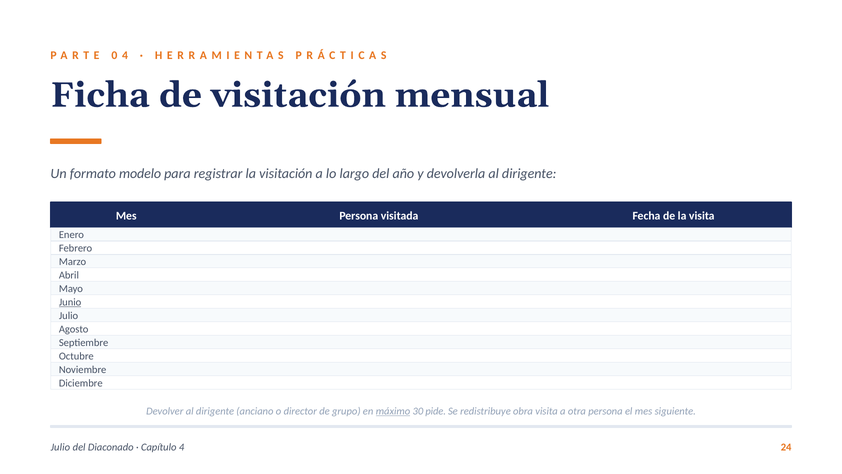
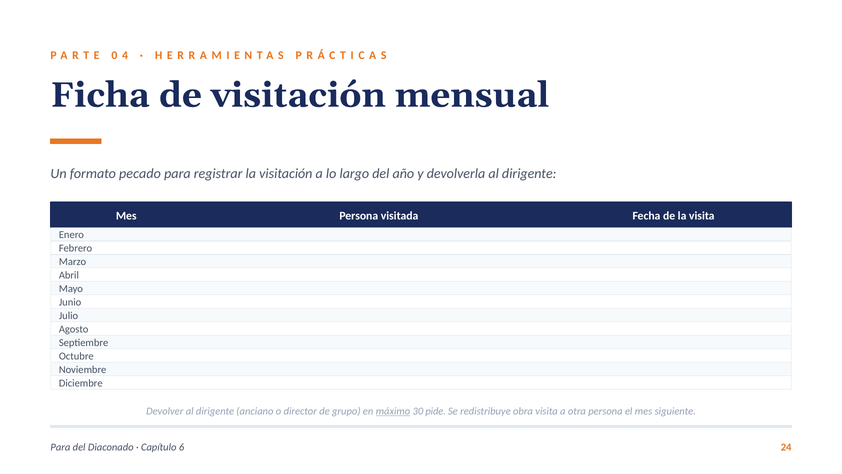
modelo: modelo -> pecado (140, 174)
Junio underline: present -> none (70, 302)
Julio: Julio -> Para (60, 447)
Capítulo 4: 4 -> 6 (182, 447)
